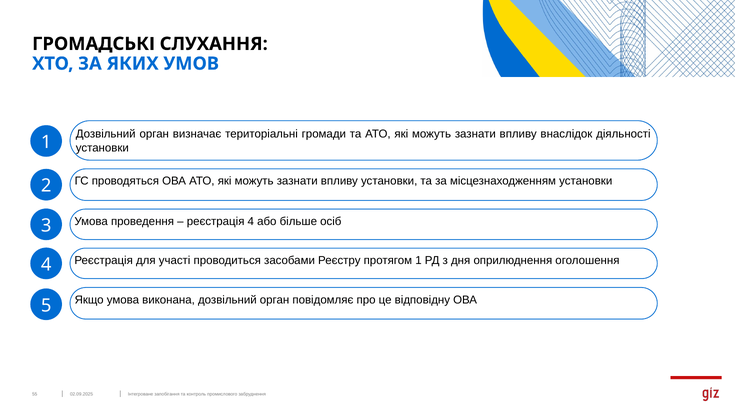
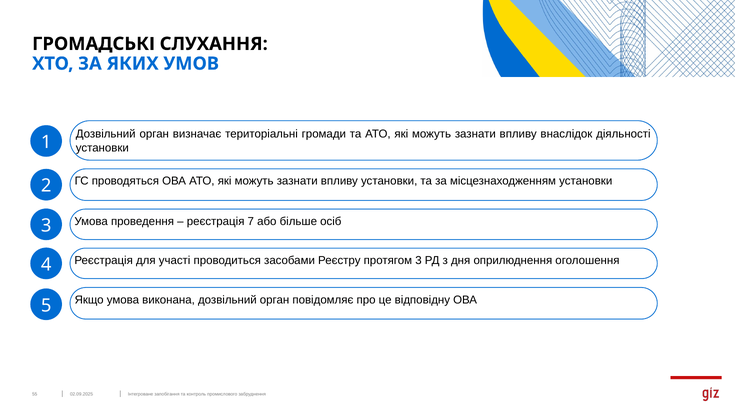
реєстрація 4: 4 -> 7 (251, 221)
протягом 1: 1 -> 3 (418, 261)
